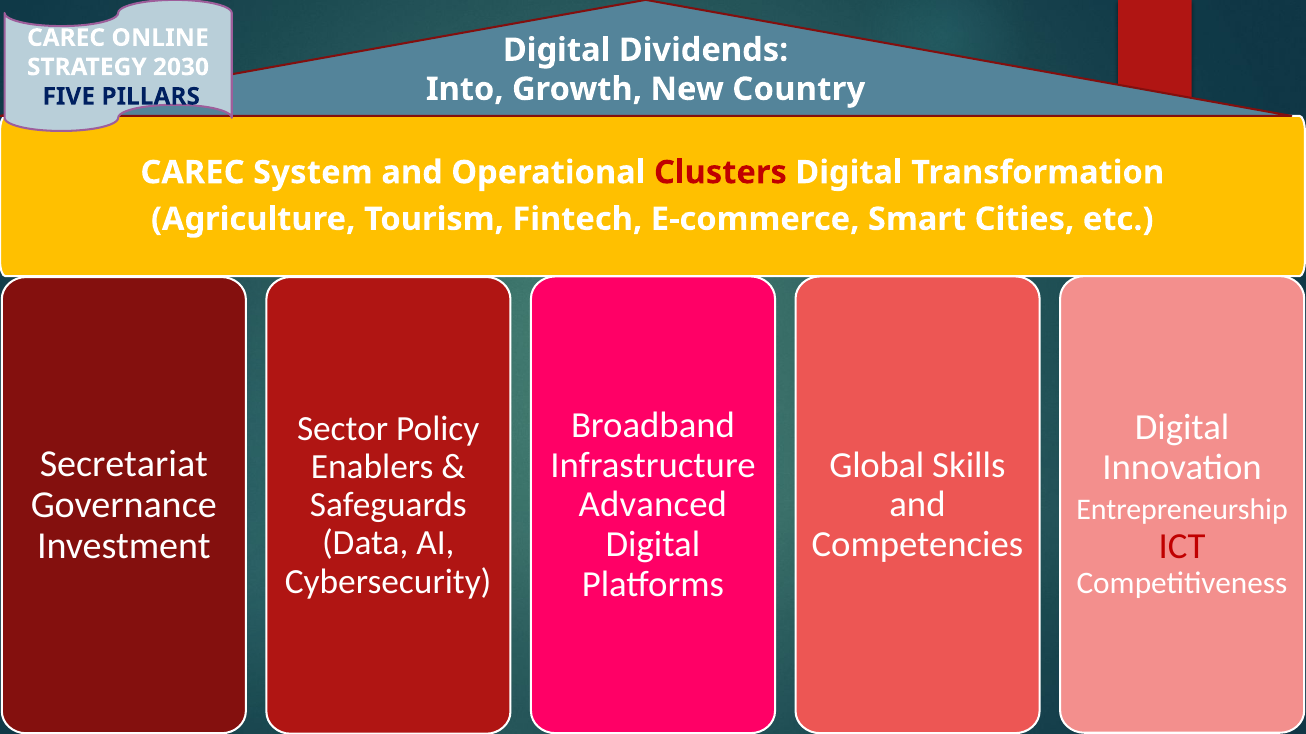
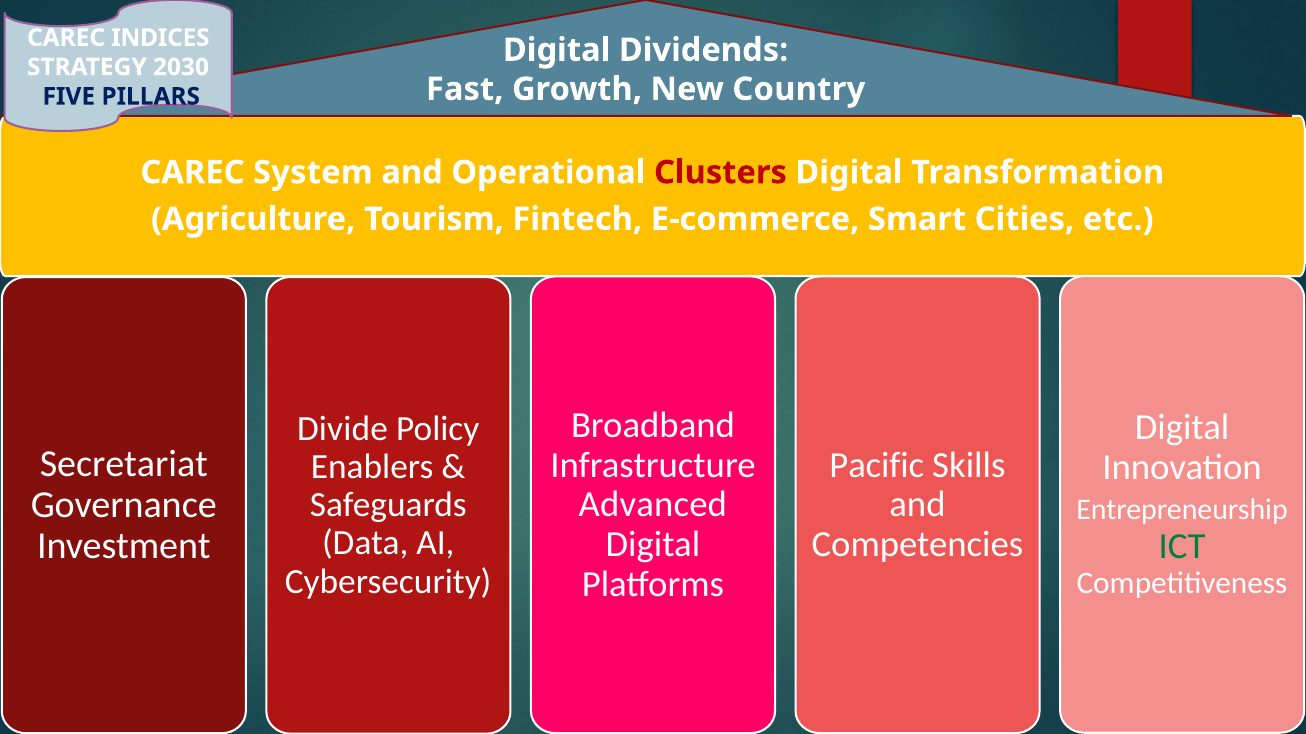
ONLINE: ONLINE -> INDICES (160, 38)
Into: Into -> Fast (465, 89)
Sector: Sector -> Divide (342, 429)
Global: Global -> Pacific (877, 465)
ICT colour: red -> green (1182, 547)
